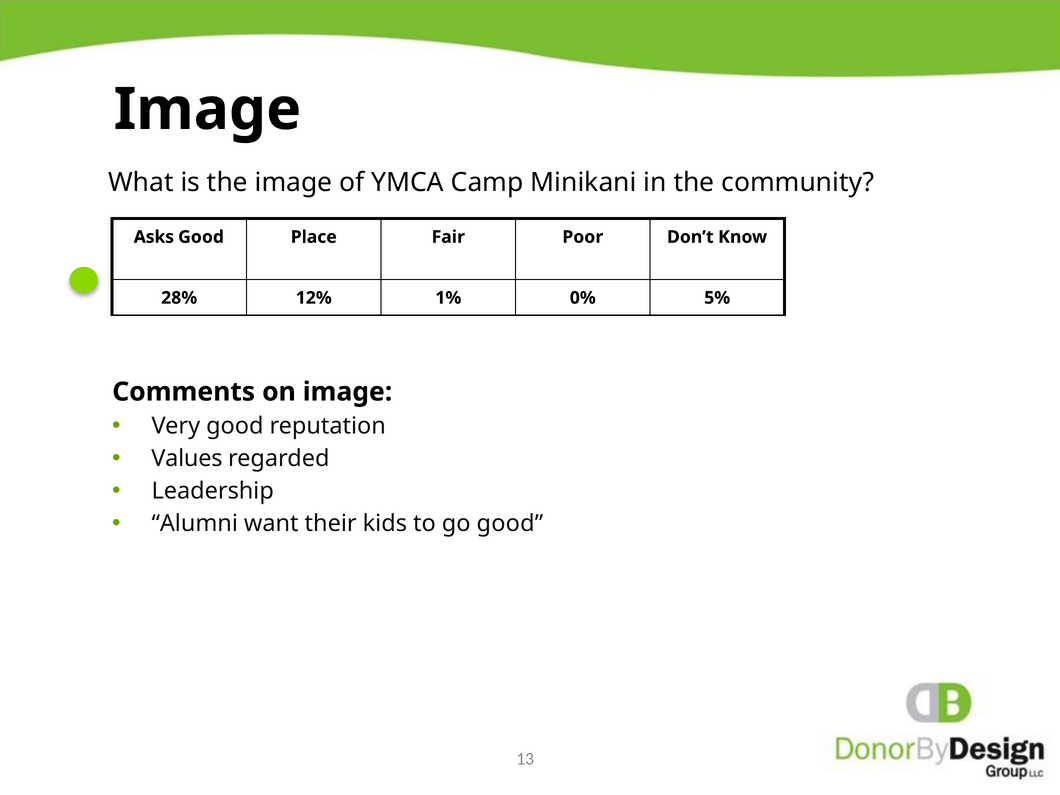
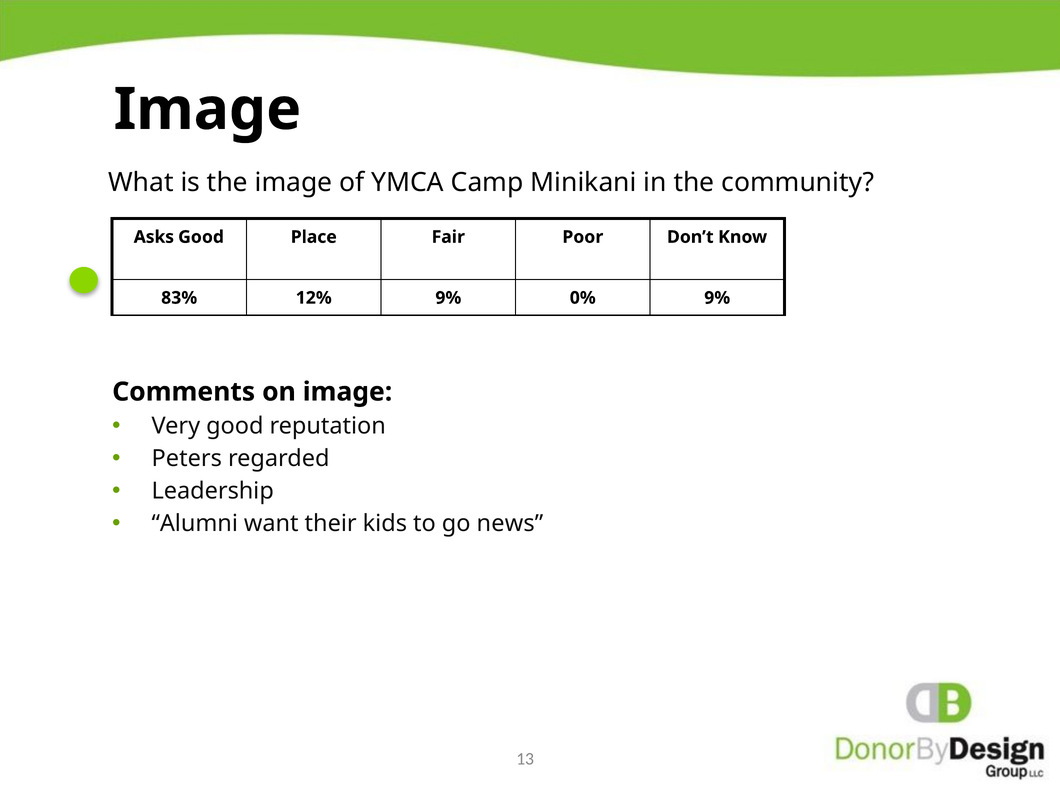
28%: 28% -> 83% (179, 298)
12% 1%: 1% -> 9% (448, 298)
0% 5%: 5% -> 9% (717, 298)
Values: Values -> Peters (187, 458)
go good: good -> news (510, 523)
